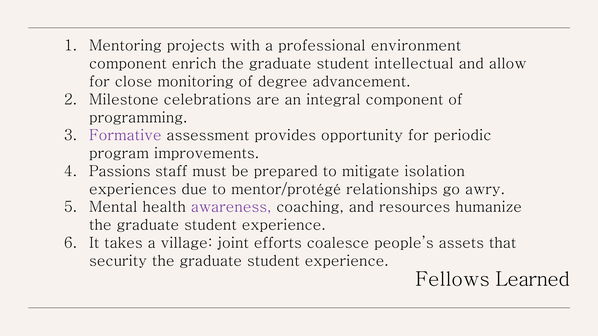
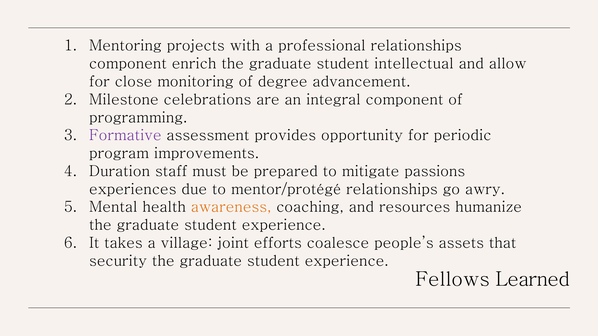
professional environment: environment -> relationships (416, 46)
Passions: Passions -> Duration (120, 171)
isolation: isolation -> passions (435, 171)
awareness colour: purple -> orange (231, 207)
